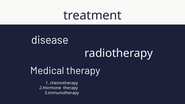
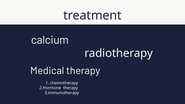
disease: disease -> calcium (50, 40)
